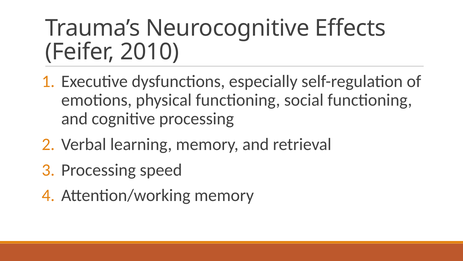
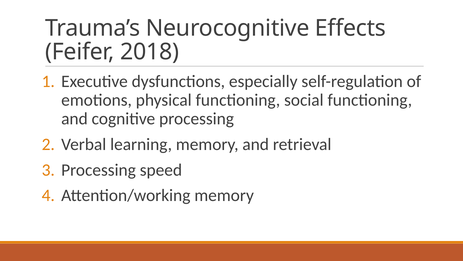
2010: 2010 -> 2018 (150, 52)
